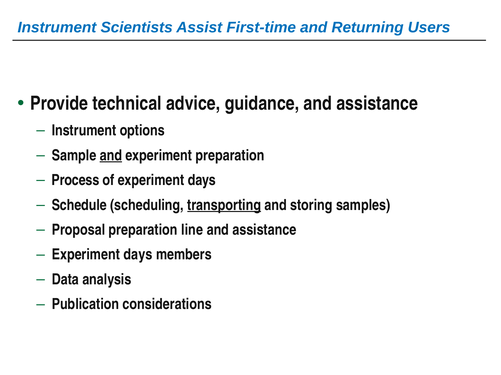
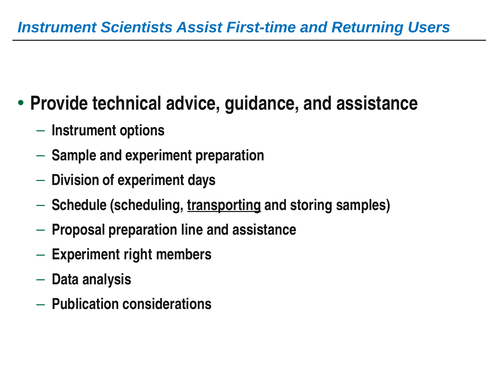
and underline: present -> none (111, 156)
Process: Process -> Division (75, 180)
days: days -> right (138, 255)
